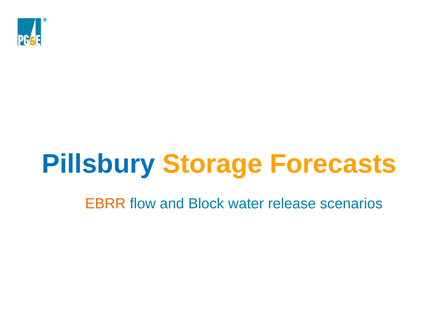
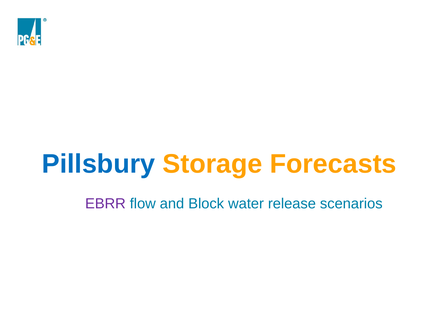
EBRR colour: orange -> purple (105, 204)
